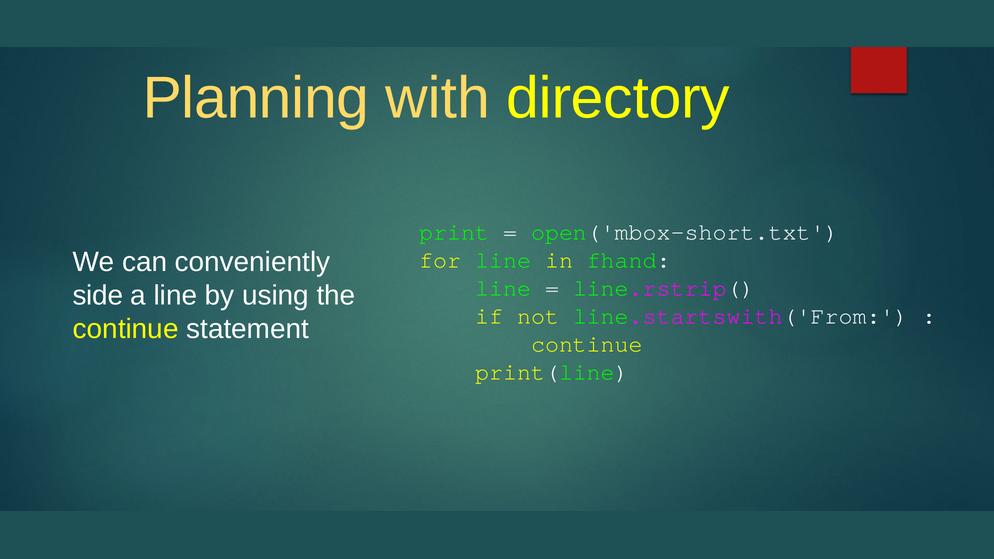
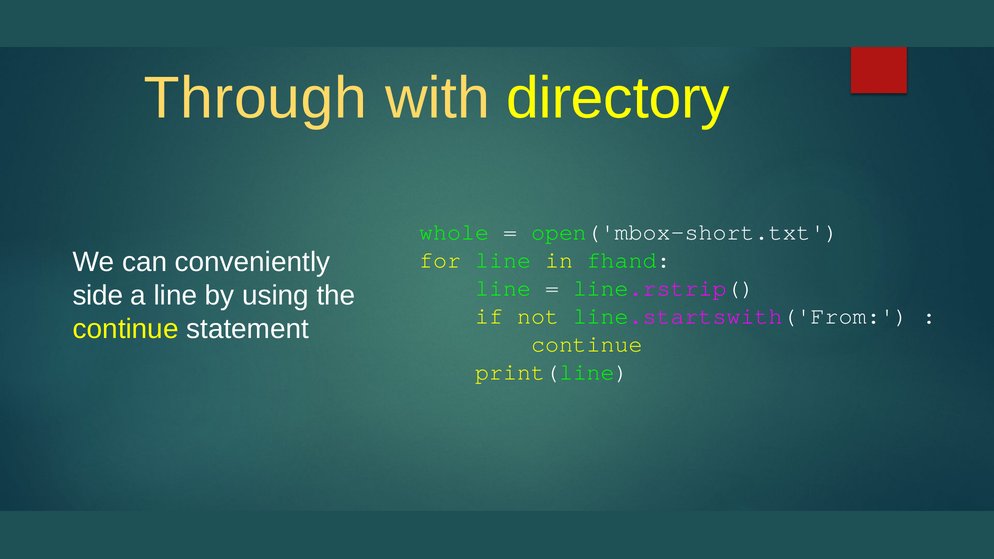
Planning: Planning -> Through (255, 98)
print: print -> whole (454, 232)
